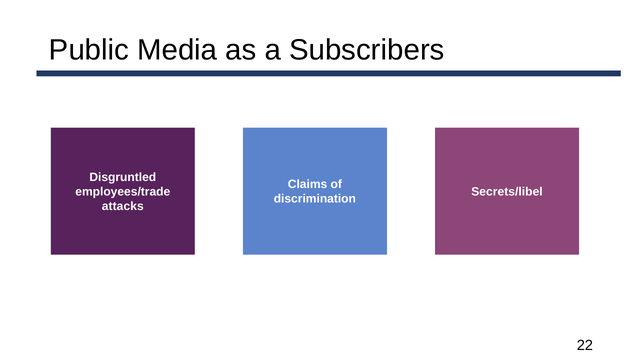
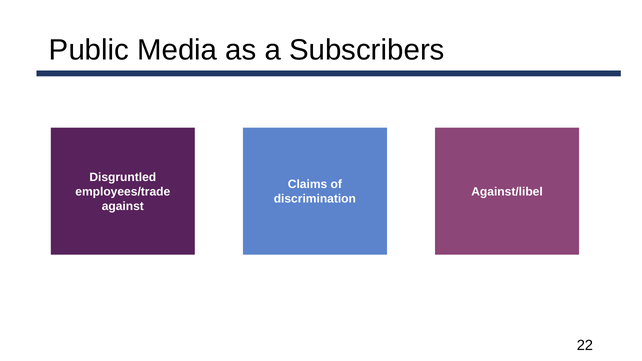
Secrets/libel: Secrets/libel -> Against/libel (507, 192)
attacks: attacks -> against (123, 206)
